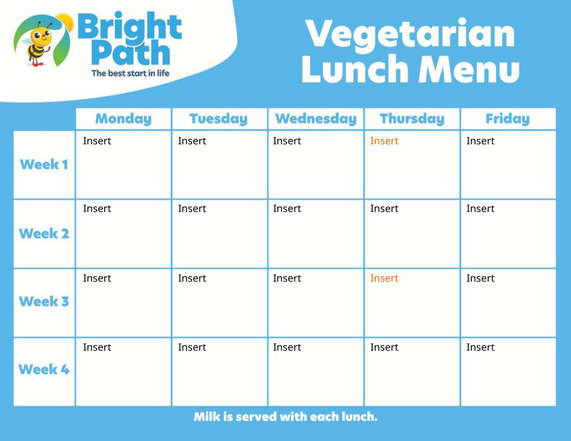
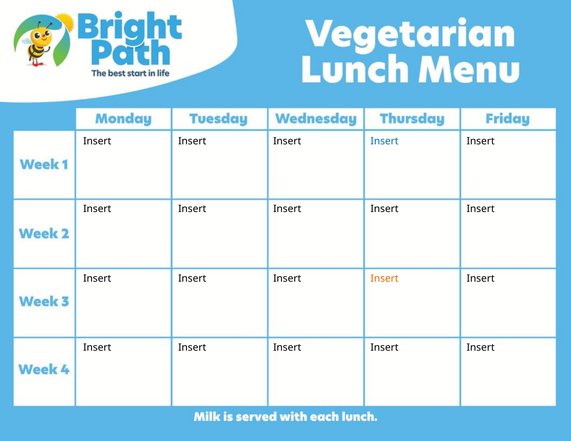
Insert colour: orange -> blue (385, 141)
